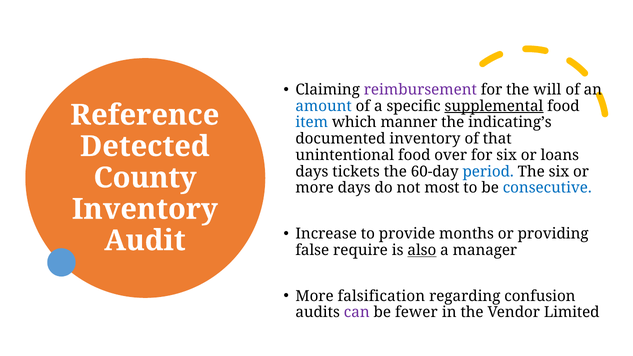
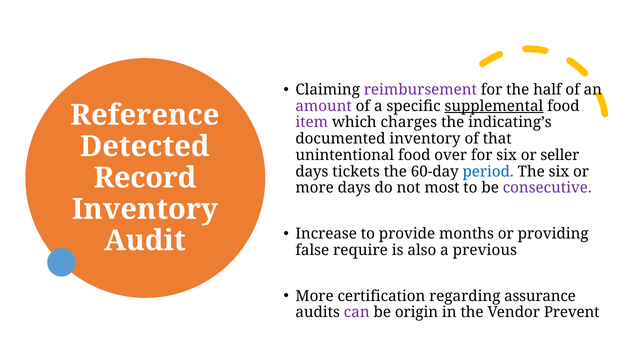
will: will -> half (547, 90)
amount colour: blue -> purple (324, 106)
item colour: blue -> purple (312, 122)
manner: manner -> charges (409, 122)
loans: loans -> seller (560, 155)
County: County -> Record (145, 178)
consecutive colour: blue -> purple (547, 188)
also underline: present -> none (422, 250)
manager: manager -> previous (485, 250)
falsification: falsification -> certification (381, 296)
confusion: confusion -> assurance (540, 296)
fewer: fewer -> origin (417, 313)
Limited: Limited -> Prevent (572, 313)
